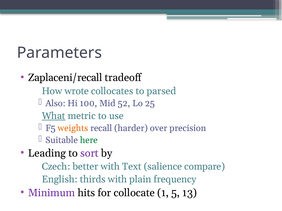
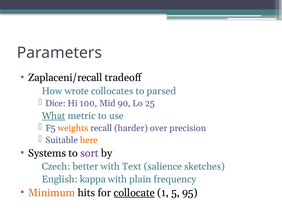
Also: Also -> Dice (55, 104)
52: 52 -> 90 (124, 104)
here colour: green -> orange (89, 140)
Leading: Leading -> Systems (47, 154)
compare: compare -> sketches (205, 167)
thirds: thirds -> kappa (93, 180)
Minimum colour: purple -> orange (52, 193)
collocate underline: none -> present (134, 193)
13: 13 -> 95 (190, 193)
